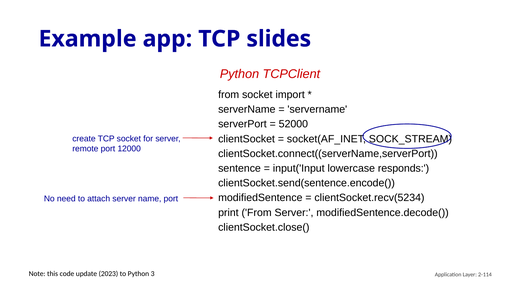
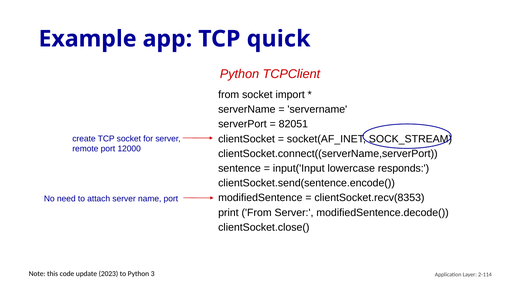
slides: slides -> quick (279, 39)
52000: 52000 -> 82051 (293, 124)
clientSocket.recv(5234: clientSocket.recv(5234 -> clientSocket.recv(8353 (369, 198)
